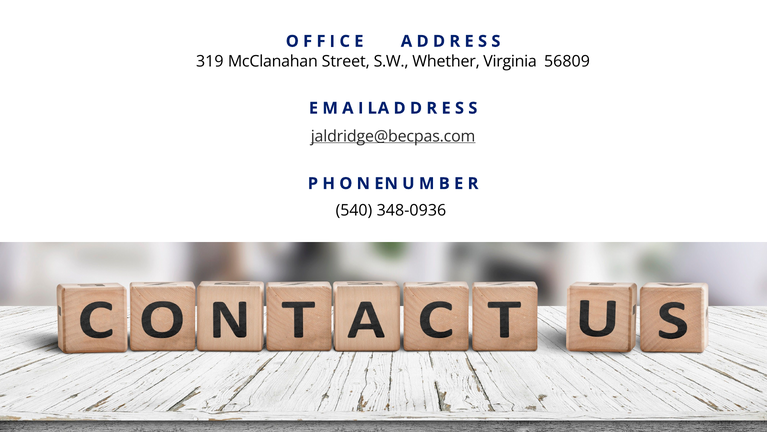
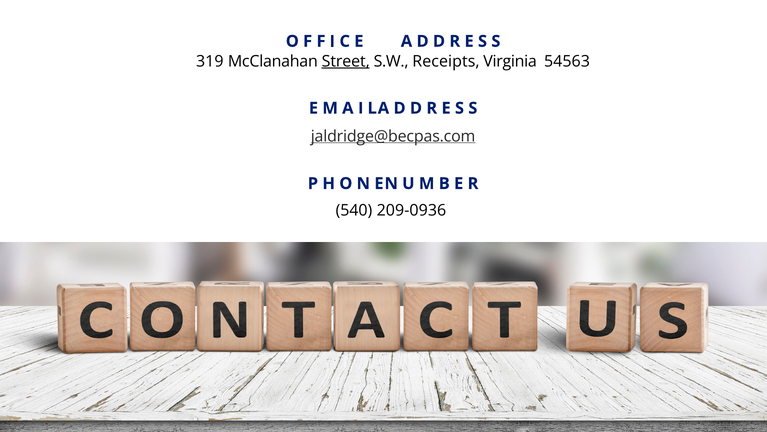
Street underline: none -> present (346, 61)
Whether: Whether -> Receipts (446, 61)
56809: 56809 -> 54563 (567, 61)
348-0936: 348-0936 -> 209-0936 (411, 210)
